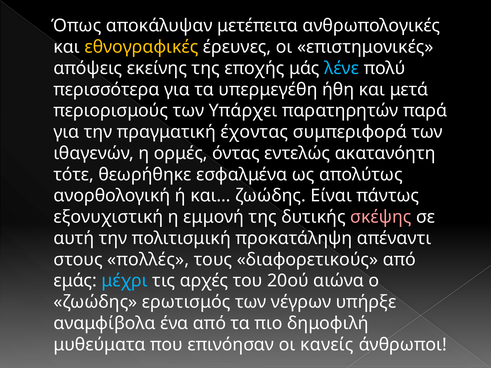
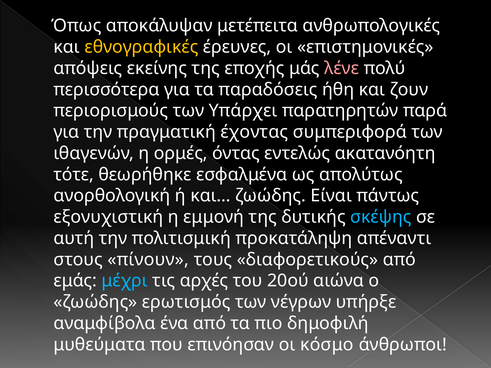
λένε colour: light blue -> pink (342, 68)
υπερμεγέθη: υπερμεγέθη -> παραδόσεις (268, 90)
μετά: μετά -> ζουν (409, 90)
σκέψης colour: pink -> light blue (381, 217)
πολλές: πολλές -> πίνουν (148, 260)
κανείς: κανείς -> κόσμο (327, 345)
